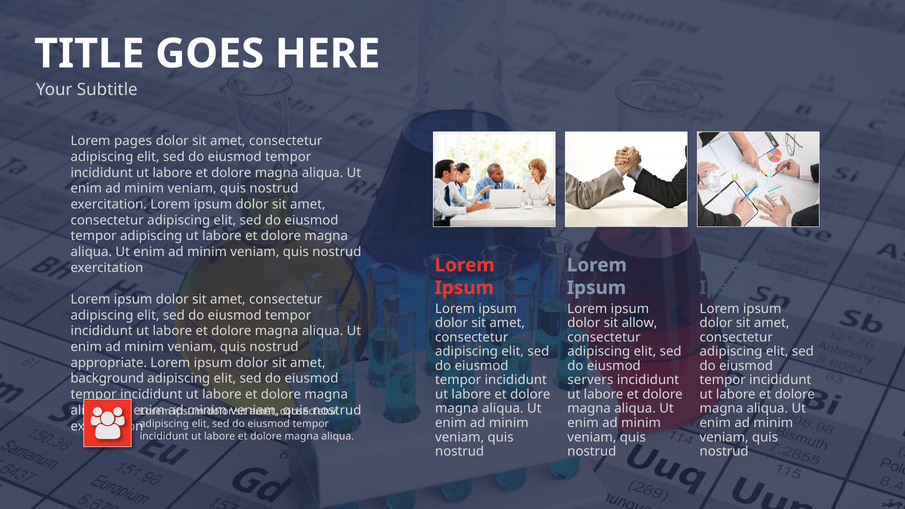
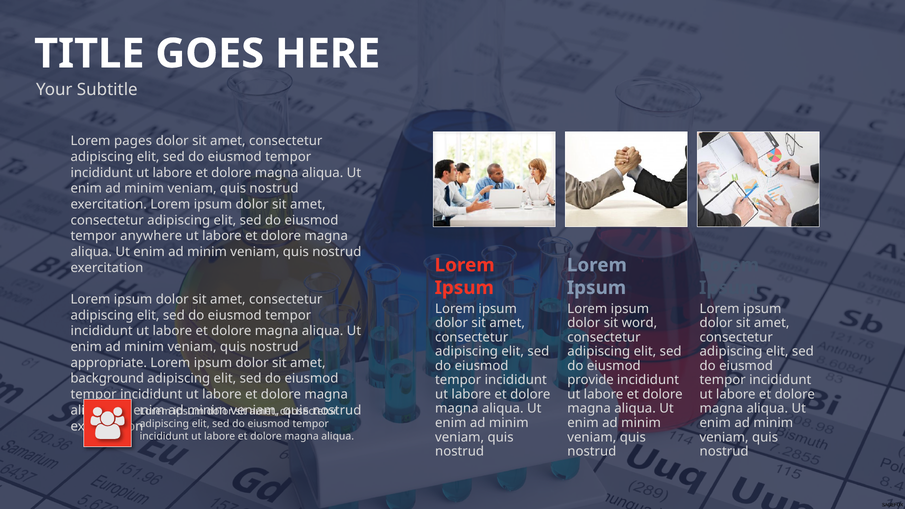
tempor adipiscing: adipiscing -> anywhere (151, 236)
allow: allow -> word (639, 323)
servers: servers -> provide (590, 380)
